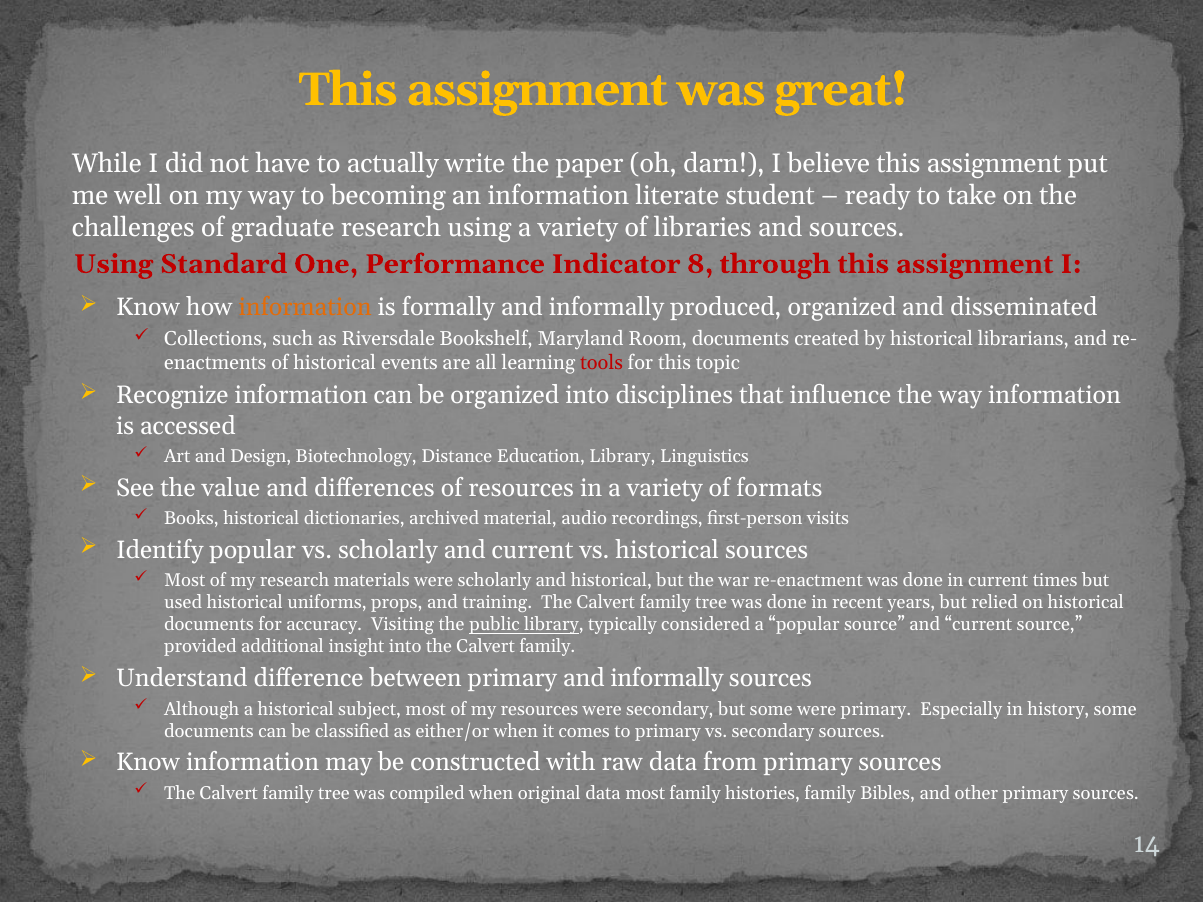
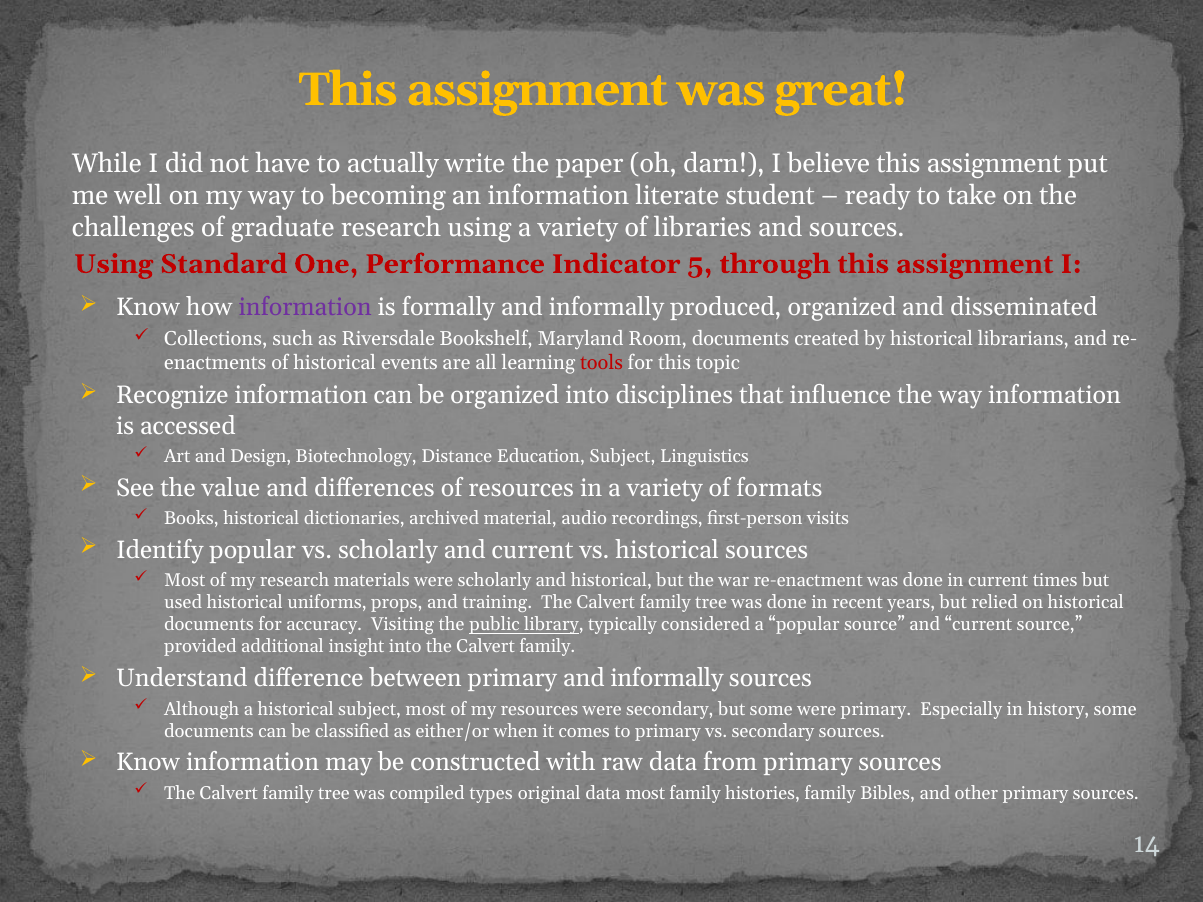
8: 8 -> 5 (700, 264)
information colour: orange -> purple (305, 308)
Education Library: Library -> Subject (622, 456)
compiled when: when -> types (491, 794)
